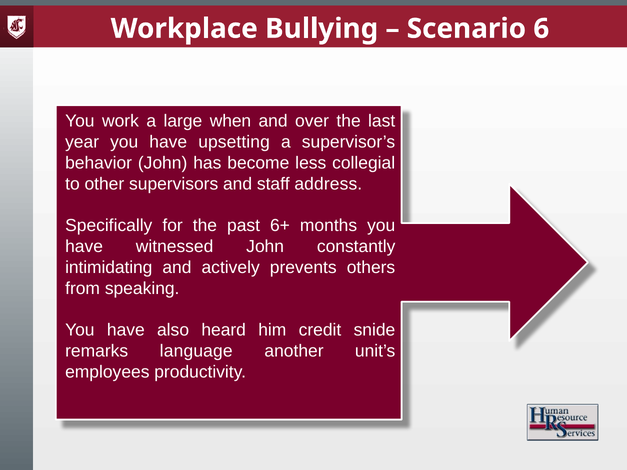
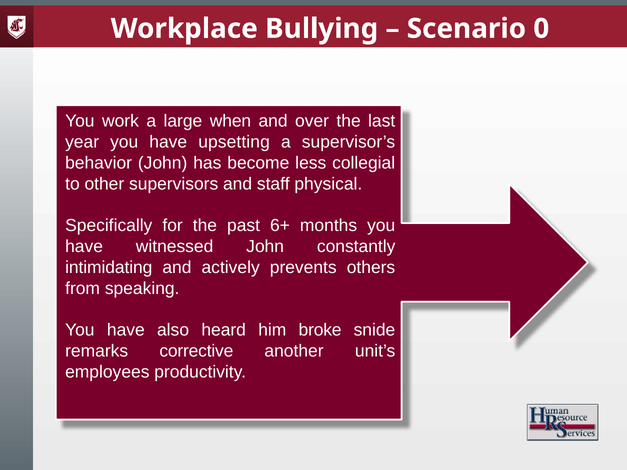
6: 6 -> 0 (541, 29)
address: address -> physical (328, 184)
credit: credit -> broke (320, 330)
language: language -> corrective (196, 351)
